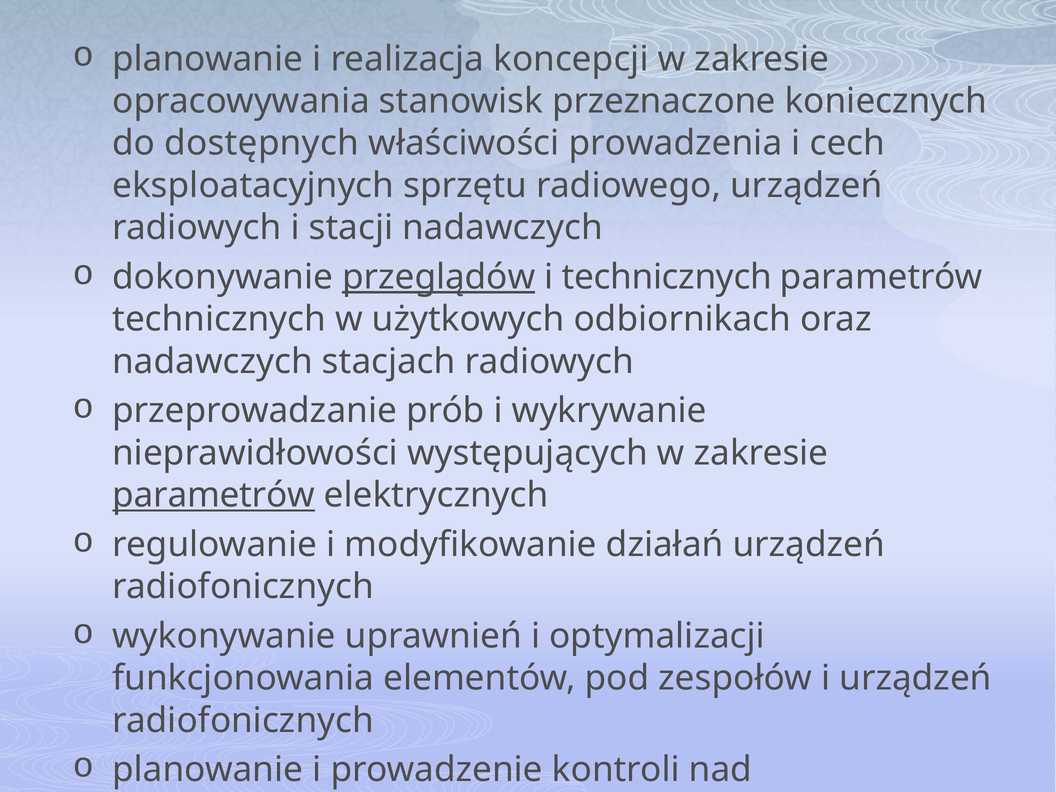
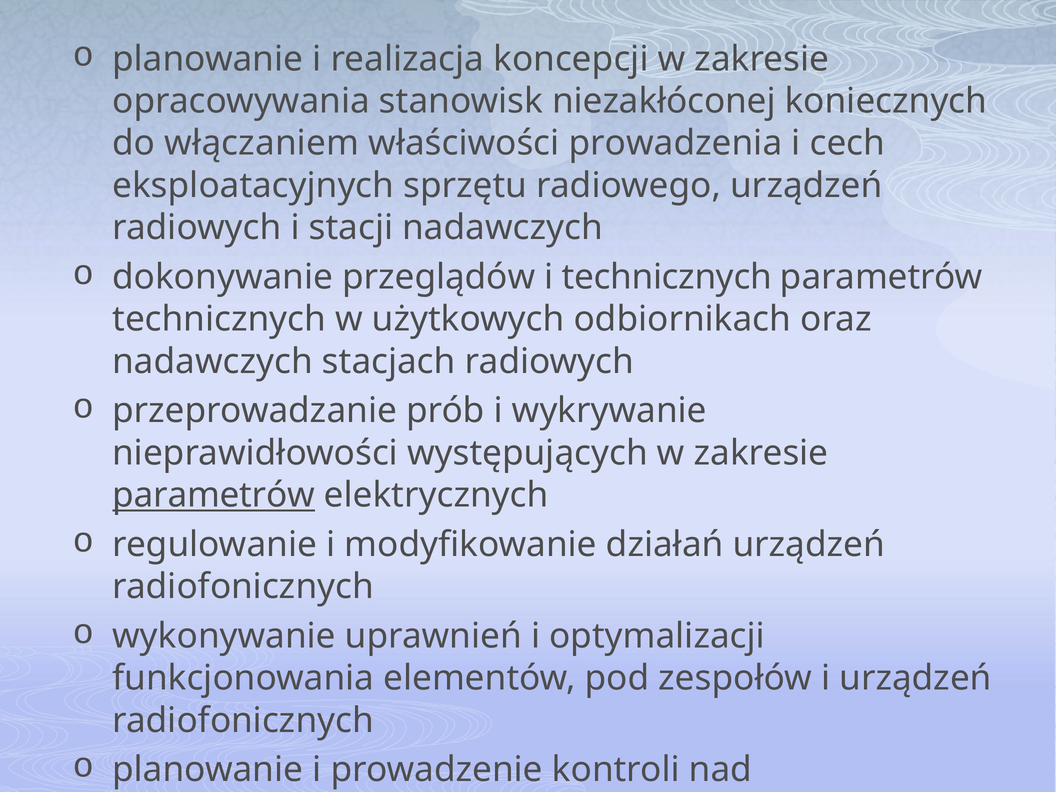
przeznaczone: przeznaczone -> niezakłóconej (664, 101)
do dostępnych: dostępnych -> włączaniem (262, 143)
przeglądów underline: present -> none (439, 277)
